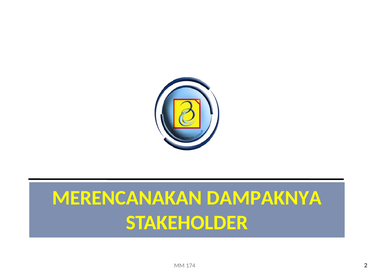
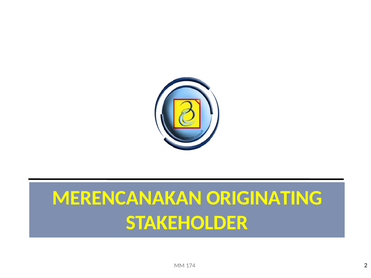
DAMPAKNYA: DAMPAKNYA -> ORIGINATING (264, 198)
